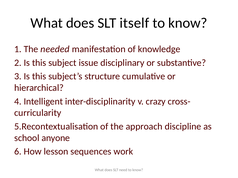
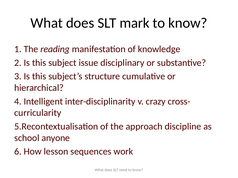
itself: itself -> mark (135, 23)
needed: needed -> reading (55, 49)
